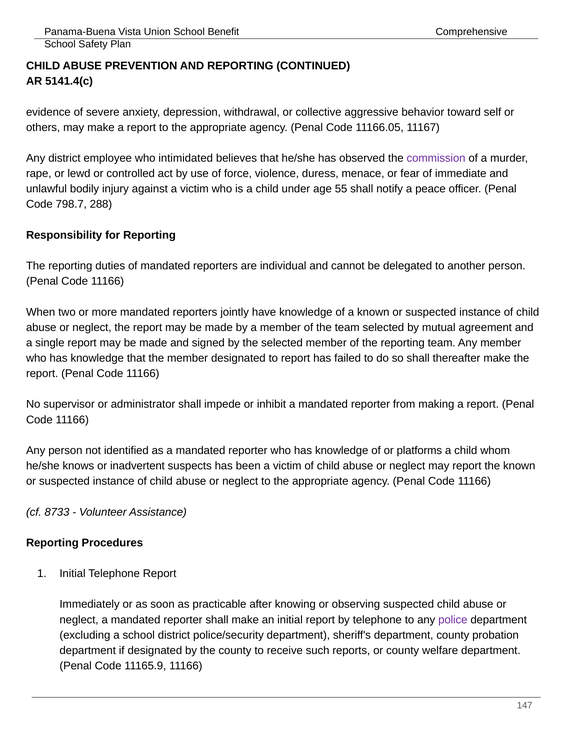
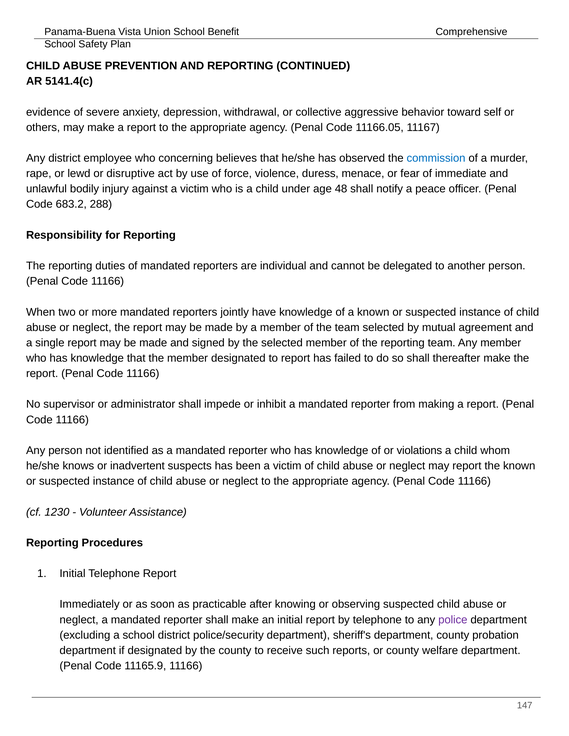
intimidated: intimidated -> concerning (186, 158)
commission colour: purple -> blue (436, 158)
controlled: controlled -> disruptive (131, 174)
55: 55 -> 48 (341, 189)
798.7: 798.7 -> 683.2 (71, 204)
platforms: platforms -> violations (419, 451)
8733: 8733 -> 1230 (57, 512)
